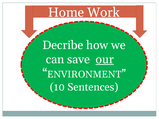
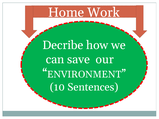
our underline: present -> none (105, 60)
